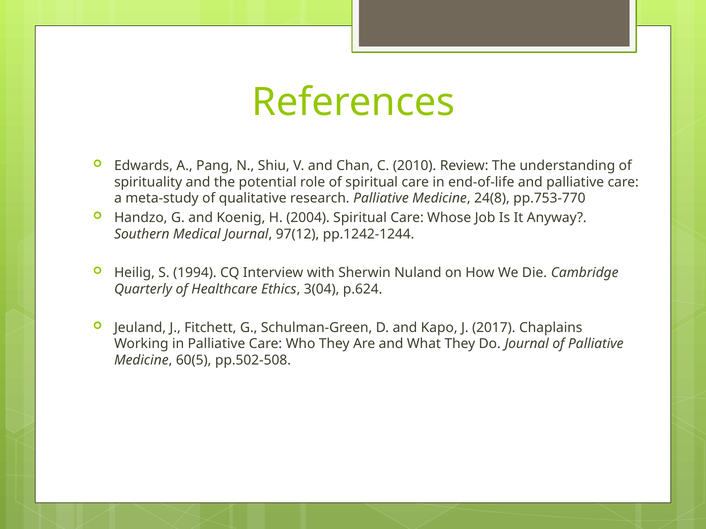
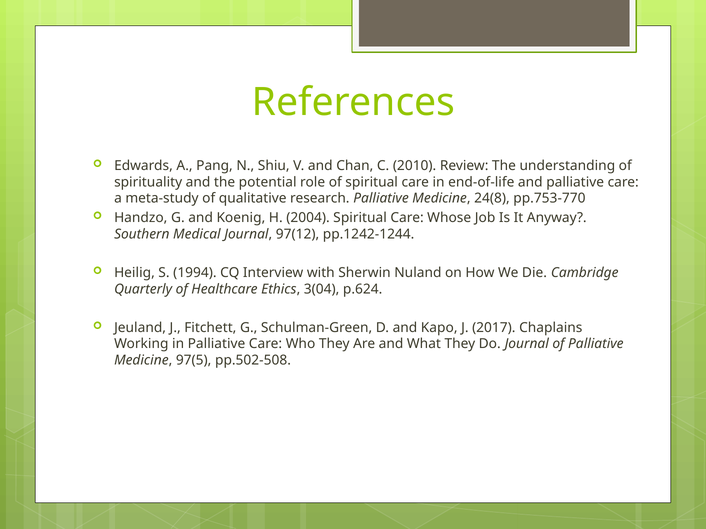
60(5: 60(5 -> 97(5 (194, 361)
